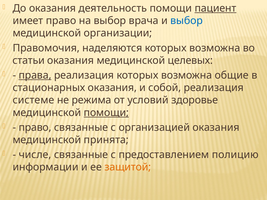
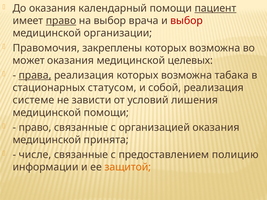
деятельность: деятельность -> календарный (113, 8)
право underline: none -> present (61, 21)
выбор colour: blue -> red (187, 21)
наделяются: наделяются -> закреплены (112, 48)
статьи: статьи -> может (29, 61)
общие: общие -> табака (232, 75)
стационарных оказания: оказания -> статусом (112, 88)
режима: режима -> зависти (92, 100)
здоровье: здоровье -> лишения (195, 100)
помощи underline: present -> none (106, 113)
